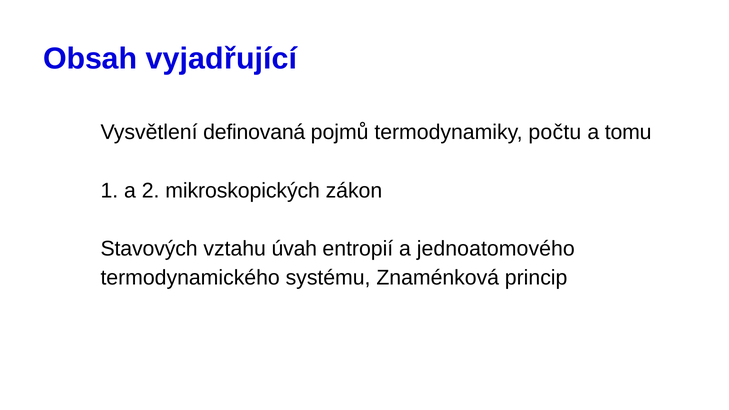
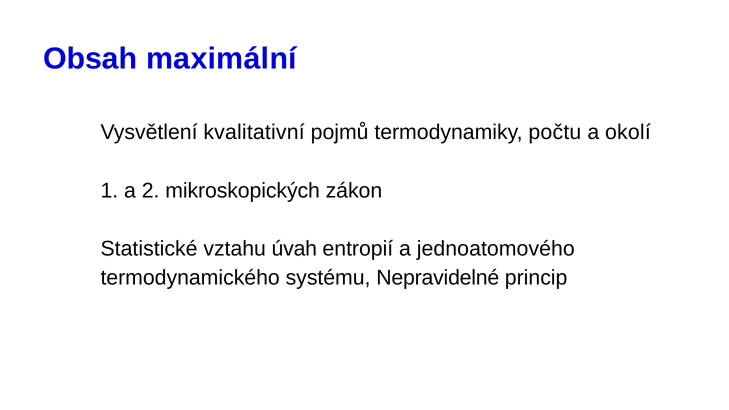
vyjadřující: vyjadřující -> maximální (221, 59)
definovaná: definovaná -> kvalitativní (254, 132)
tomu: tomu -> okolí (628, 132)
Stavových: Stavových -> Statistické (149, 249)
Znaménková: Znaménková -> Nepravidelné (438, 278)
